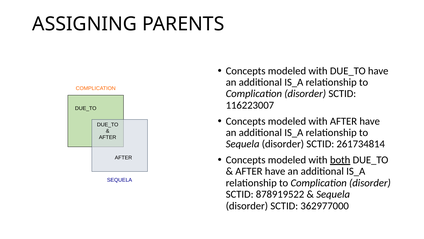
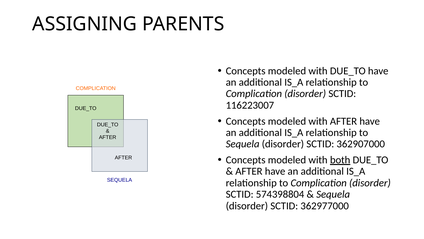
261734814: 261734814 -> 362907000 (361, 144)
878919522: 878919522 -> 574398804 (280, 194)
